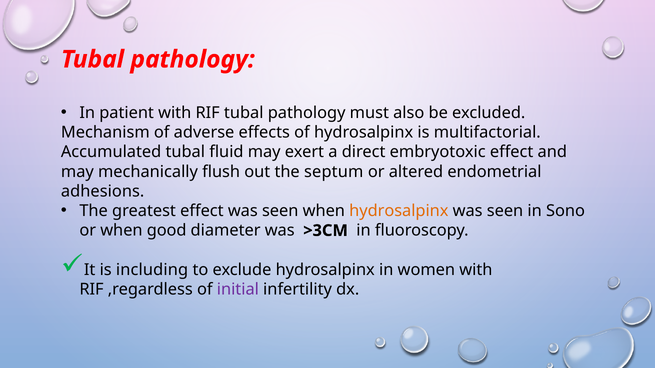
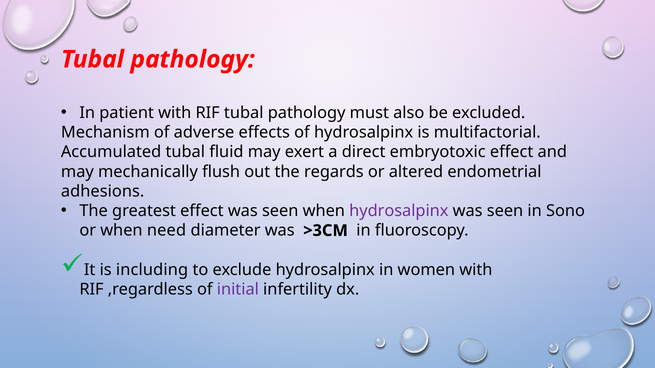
septum: septum -> regards (334, 172)
hydrosalpinx colour: orange -> purple (399, 211)
good: good -> need (167, 231)
